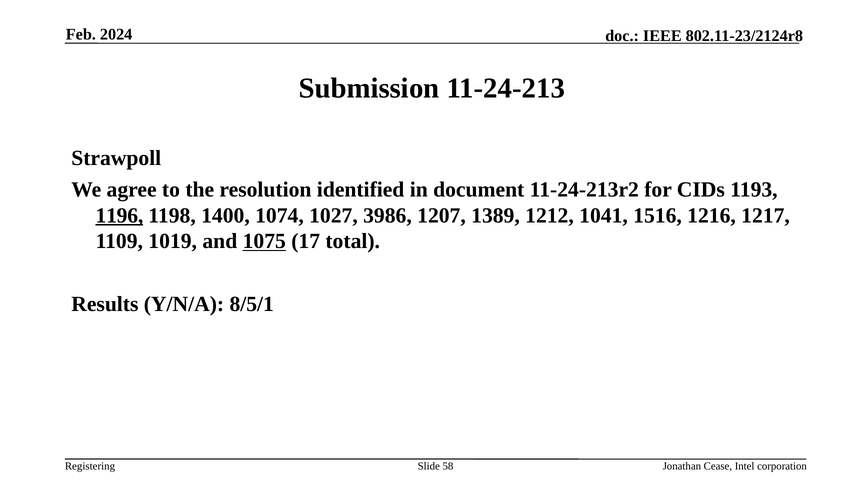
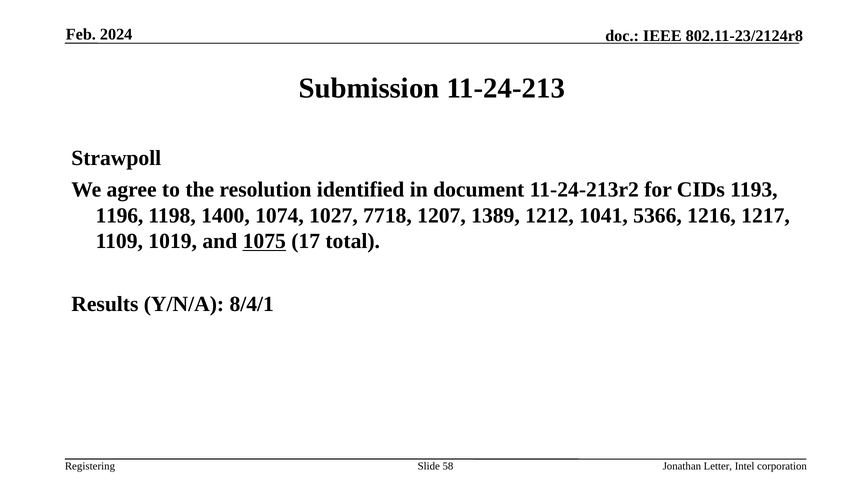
1196 underline: present -> none (119, 215)
3986: 3986 -> 7718 (388, 215)
1516: 1516 -> 5366 (658, 215)
8/5/1: 8/5/1 -> 8/4/1 (252, 304)
Cease: Cease -> Letter (718, 466)
